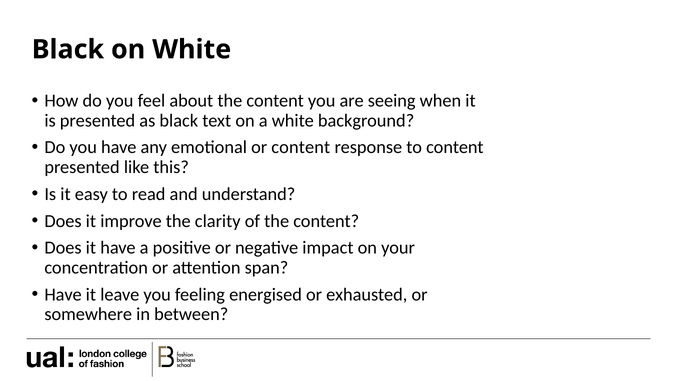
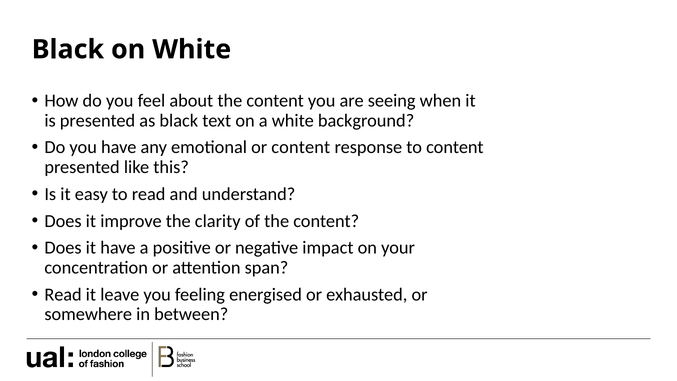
Have: Have -> Read (63, 294)
